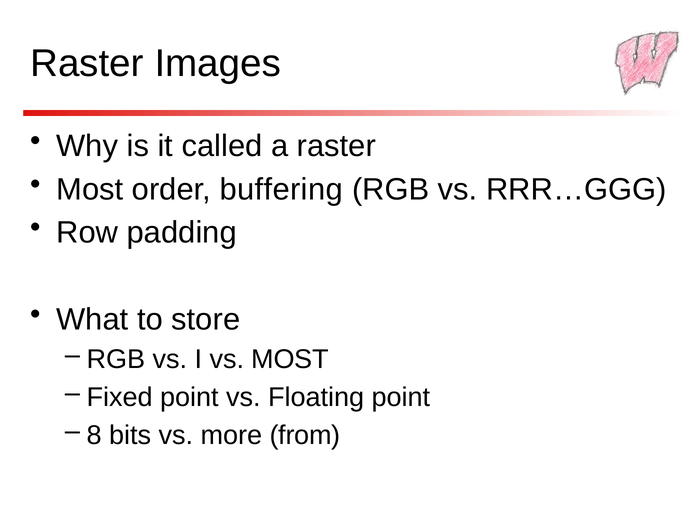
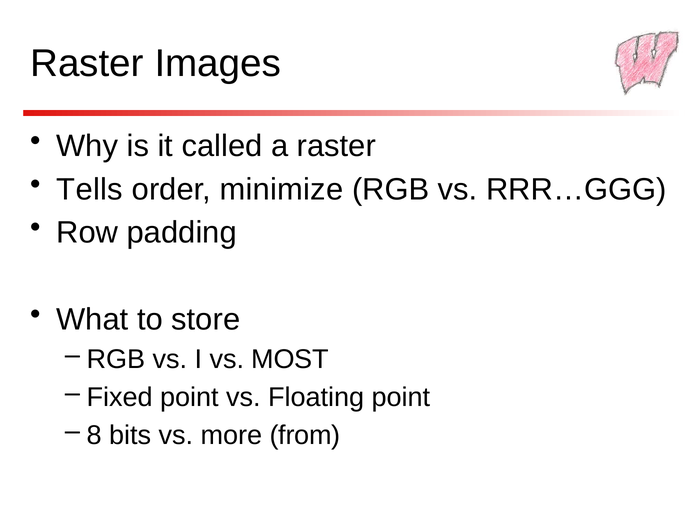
Most: Most -> Tells (90, 189)
buffering: buffering -> minimize (281, 189)
